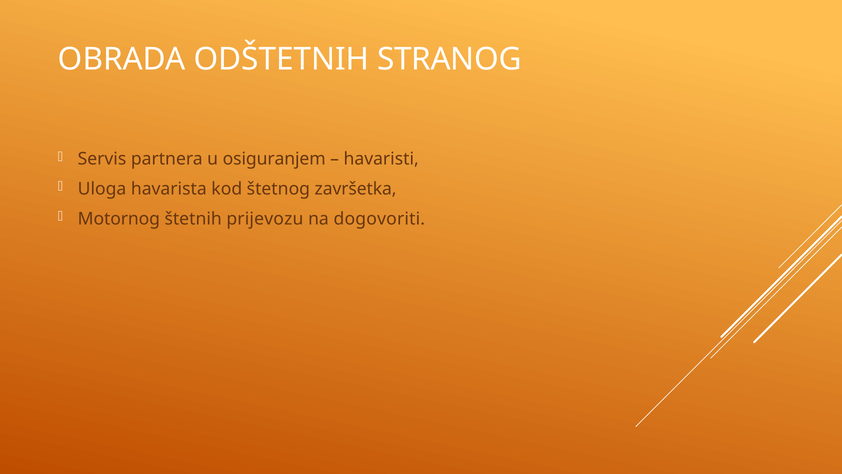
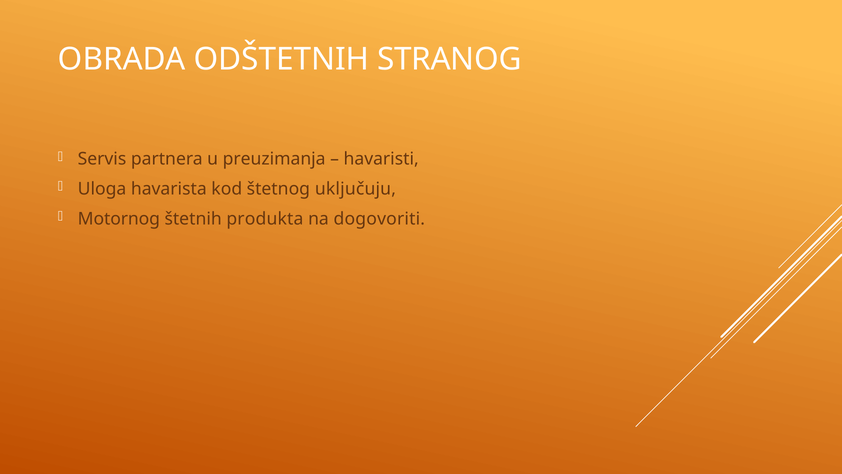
osiguranjem: osiguranjem -> preuzimanja (274, 159)
završetka: završetka -> uključuju (355, 189)
prijevozu: prijevozu -> produkta (265, 219)
